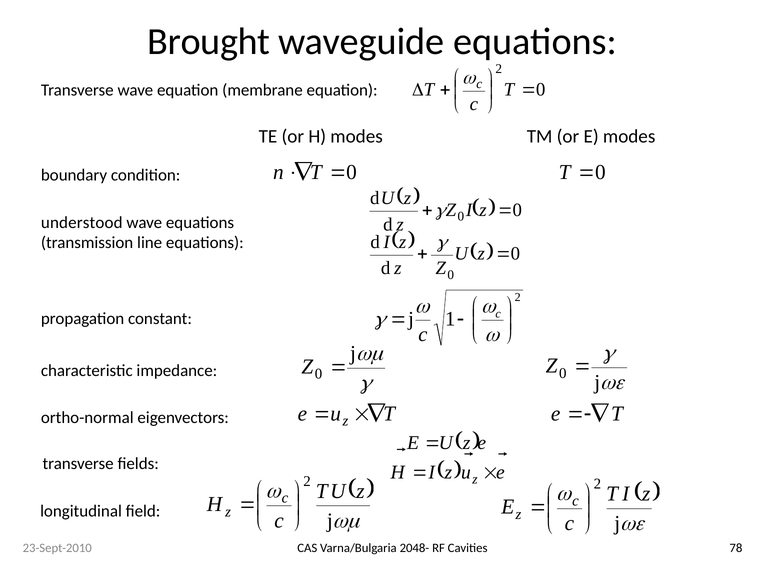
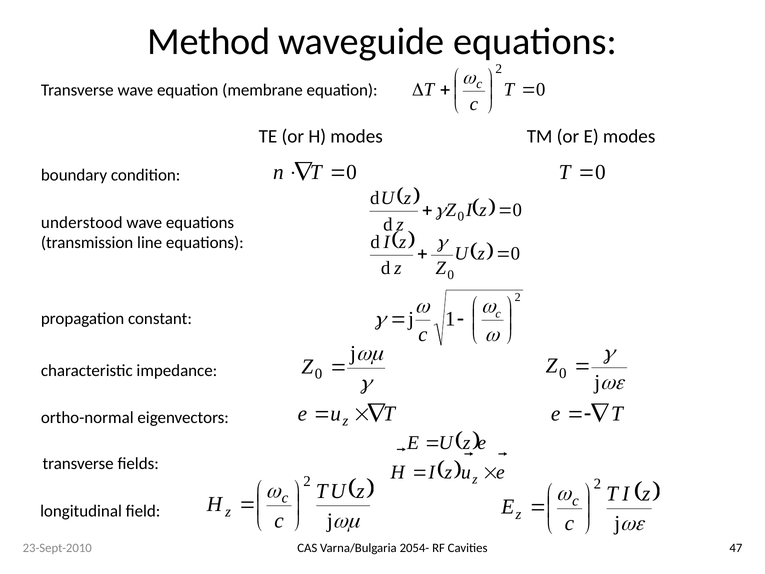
Brought: Brought -> Method (209, 42)
2048-: 2048- -> 2054- (414, 548)
78: 78 -> 47 (736, 548)
